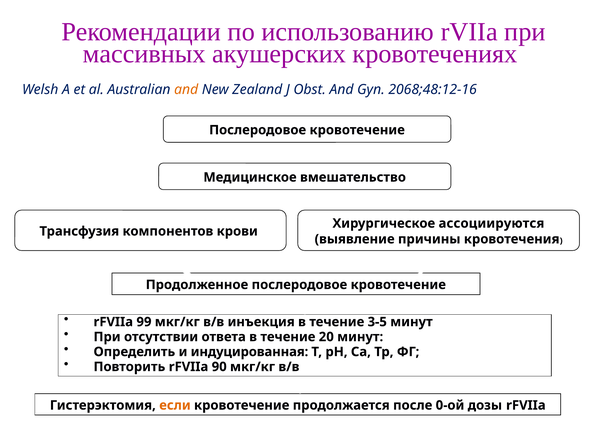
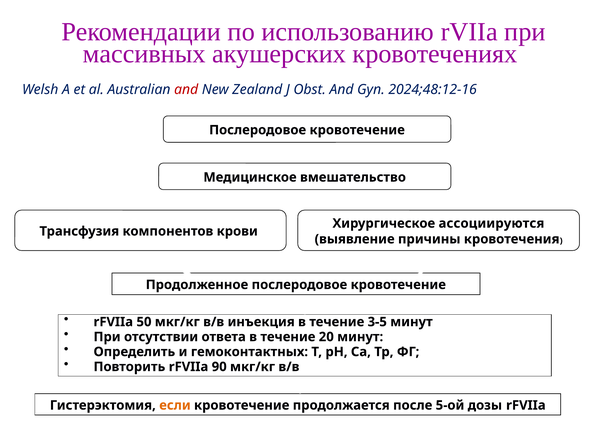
and colour: orange -> red (186, 90)
2068;48:12-16: 2068;48:12-16 -> 2024;48:12-16 (433, 90)
99: 99 -> 50 (144, 322)
индуцированная: индуцированная -> гемоконтактных (249, 352)
0-ой: 0-ой -> 5-ой (450, 406)
